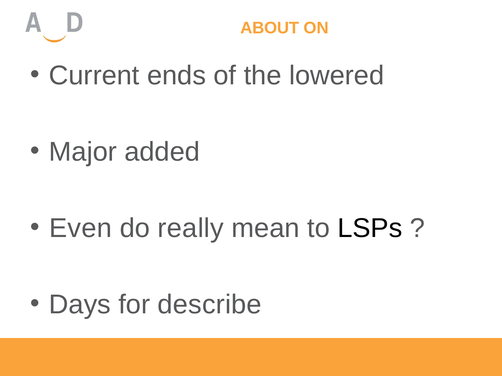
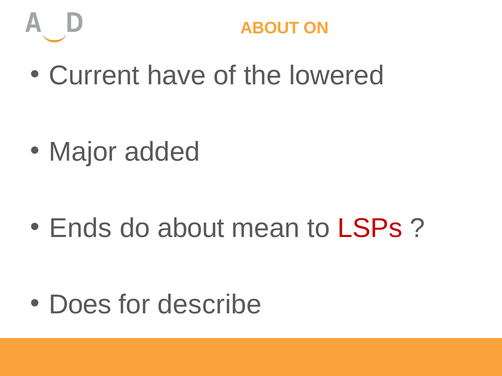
ends: ends -> have (176, 76)
Even: Even -> Ends (81, 229)
do really: really -> about (191, 229)
LSPs colour: black -> red (370, 229)
Days: Days -> Does (80, 305)
